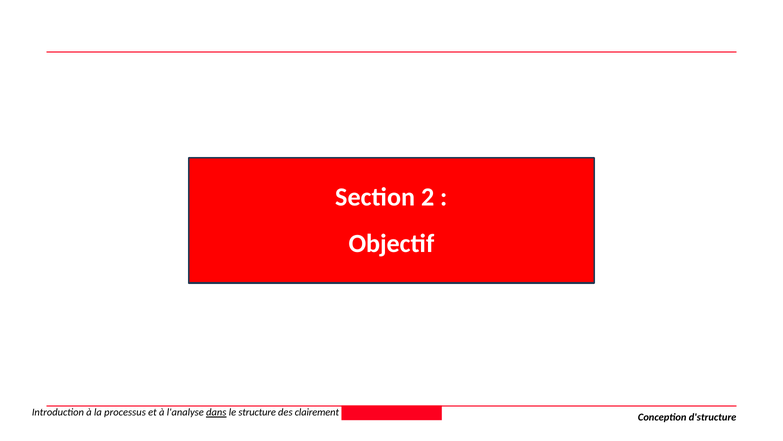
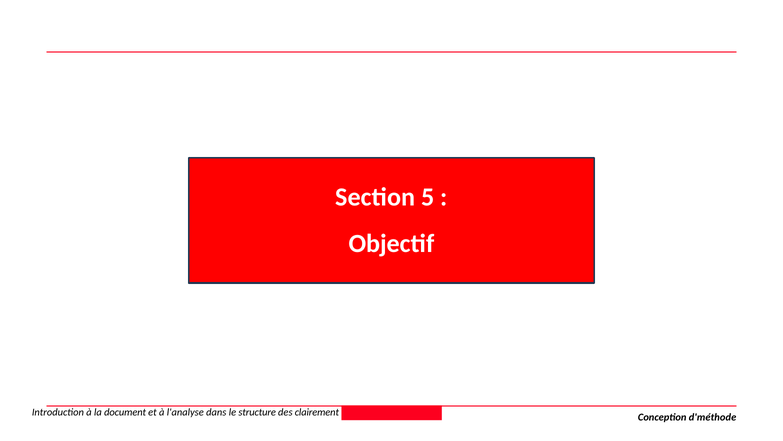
2: 2 -> 5 (428, 197)
processus: processus -> document (125, 412)
dans underline: present -> none (216, 412)
d'structure: d'structure -> d'méthode (713, 417)
